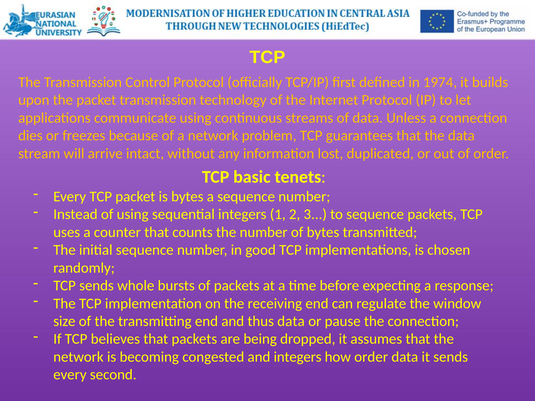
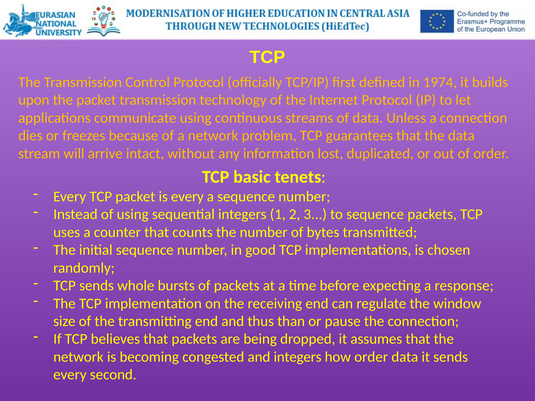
is bytes: bytes -> every (187, 197)
thus data: data -> than (291, 321)
